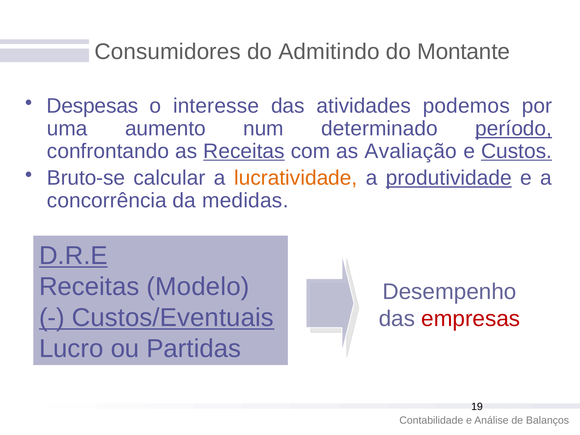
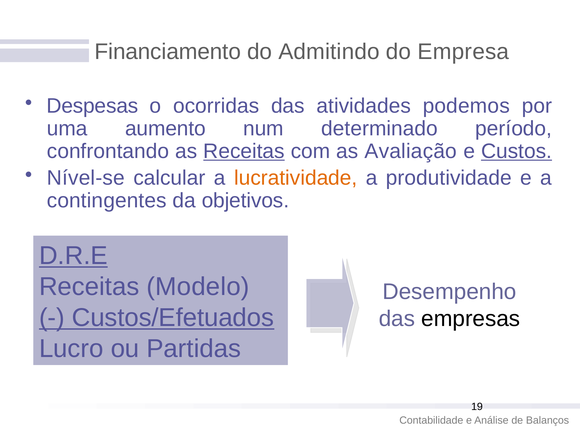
Consumidores: Consumidores -> Financiamento (168, 52)
Montante: Montante -> Empresa (463, 52)
interesse: interesse -> ocorridas (216, 106)
período underline: present -> none (514, 129)
Bruto-se: Bruto-se -> Nível-se (86, 178)
produtividade underline: present -> none (449, 178)
concorrência: concorrência -> contingentes (107, 201)
medidas: medidas -> objetivos (245, 201)
Custos/Eventuais: Custos/Eventuais -> Custos/Efetuados (173, 318)
empresas colour: red -> black (471, 319)
